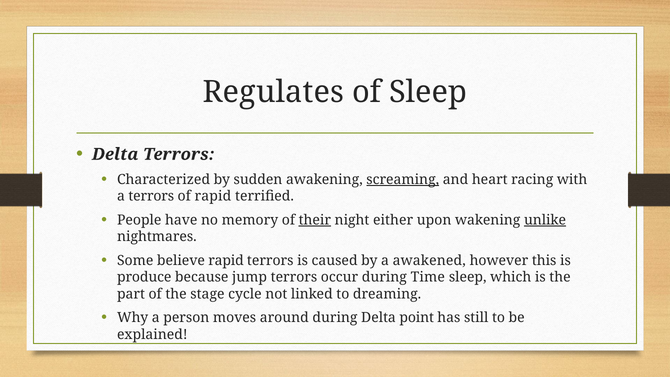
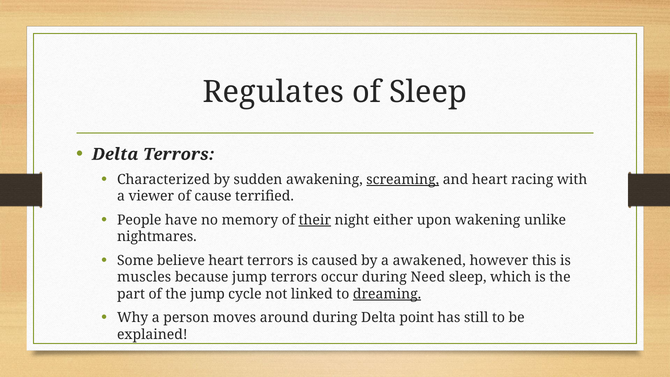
a terrors: terrors -> viewer (151, 196)
of rapid: rapid -> cause (213, 196)
unlike underline: present -> none (545, 220)
believe rapid: rapid -> heart (226, 260)
produce: produce -> muscles (144, 277)
Time: Time -> Need (428, 277)
the stage: stage -> jump (208, 294)
dreaming underline: none -> present (387, 294)
